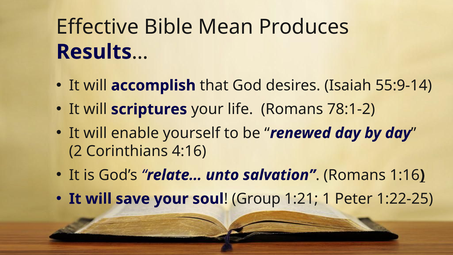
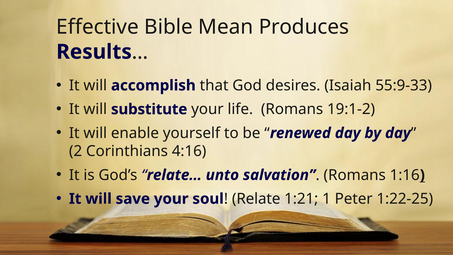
55:9-14: 55:9-14 -> 55:9-33 (404, 85)
scriptures: scriptures -> substitute (149, 109)
78:1-2: 78:1-2 -> 19:1-2 (351, 109)
Group: Group -> Relate (256, 199)
